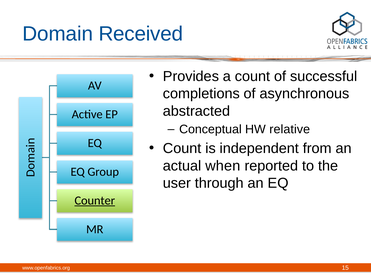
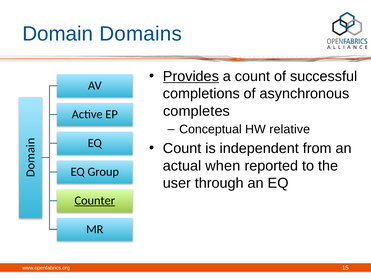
Received: Received -> Domains (141, 34)
Provides underline: none -> present (191, 76)
abstracted: abstracted -> completes (196, 111)
